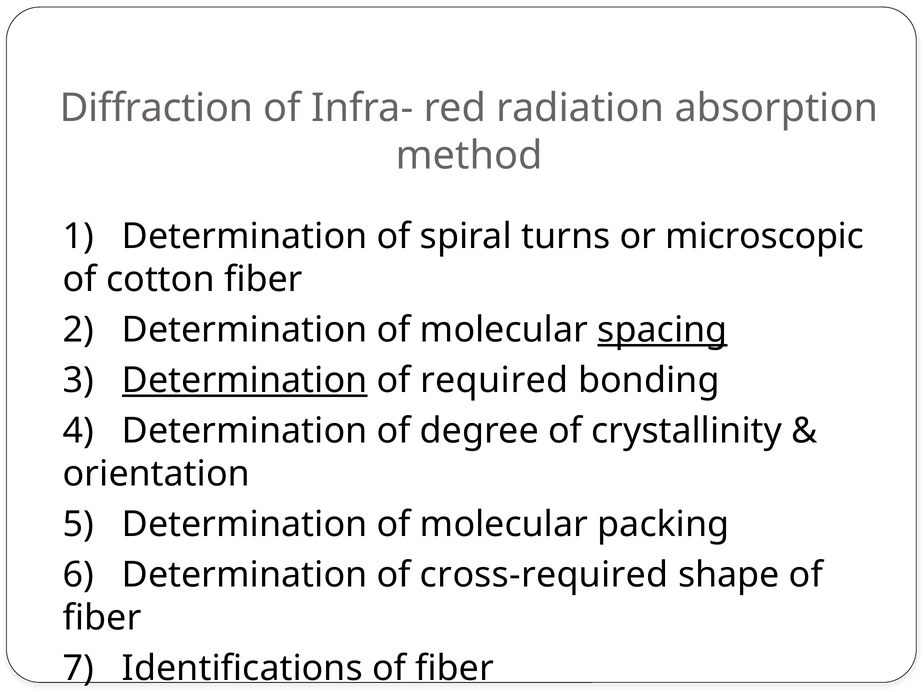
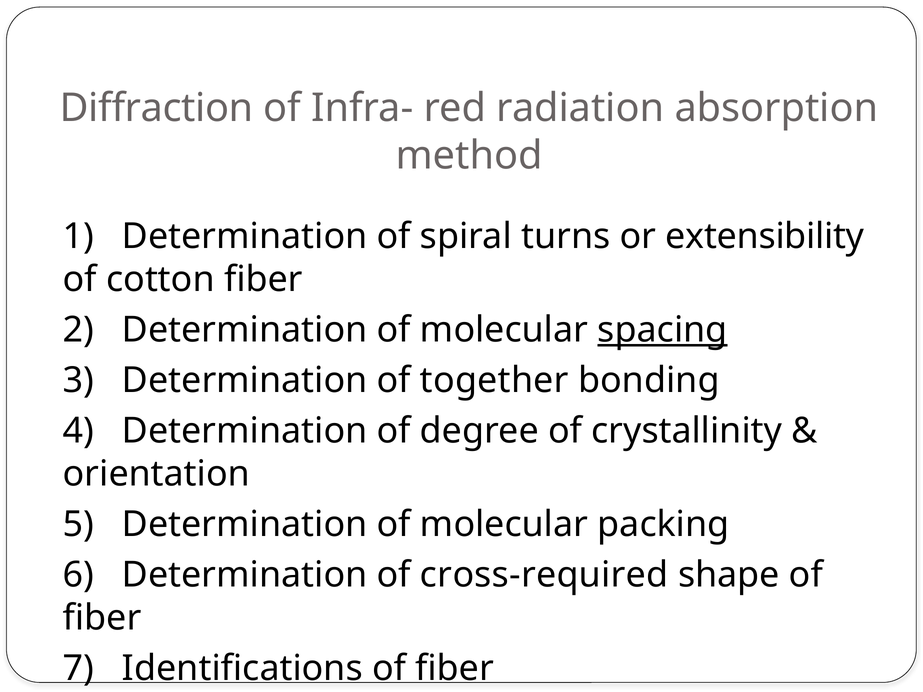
microscopic: microscopic -> extensibility (765, 236)
Determination underline: present -> none (245, 380)
required: required -> together (494, 380)
